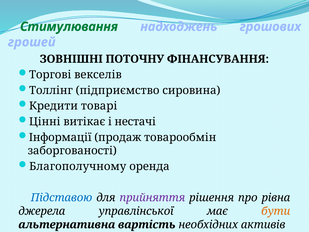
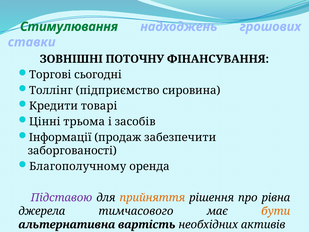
грошей: грошей -> ставки (32, 42)
векселів: векселів -> сьогодні (98, 75)
витікає: витікає -> трьома (84, 122)
нестачі: нестачі -> засобів (135, 122)
товарообмін: товарообмін -> забезпечити (180, 137)
Підставою colour: blue -> purple (61, 198)
прийняття colour: purple -> orange (152, 198)
управлінської: управлінської -> тимчасового (136, 211)
